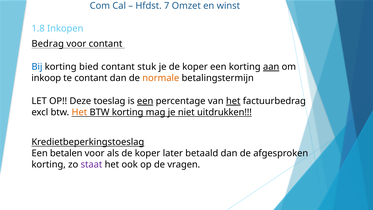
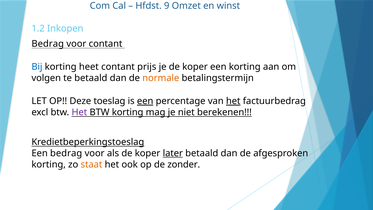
7: 7 -> 9 (167, 6)
1.8: 1.8 -> 1.2 (38, 29)
bied: bied -> heet (89, 67)
stuk: stuk -> prijs (147, 67)
aan underline: present -> none (271, 67)
inkoop: inkoop -> volgen (46, 78)
te contant: contant -> betaald (91, 78)
Het colour: orange -> purple (79, 112)
uitdrukken: uitdrukken -> berekenen (224, 112)
Een betalen: betalen -> bedrag (66, 153)
later underline: none -> present (173, 153)
staat colour: purple -> orange (91, 164)
vragen: vragen -> zonder (184, 164)
